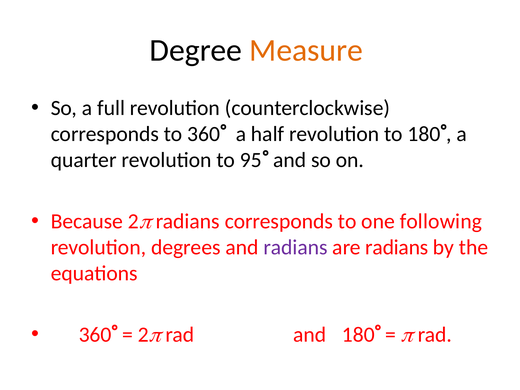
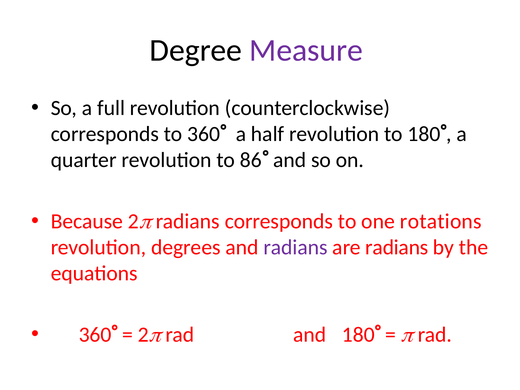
Measure colour: orange -> purple (306, 50)
95: 95 -> 86 (251, 160)
following: following -> rotations (441, 221)
